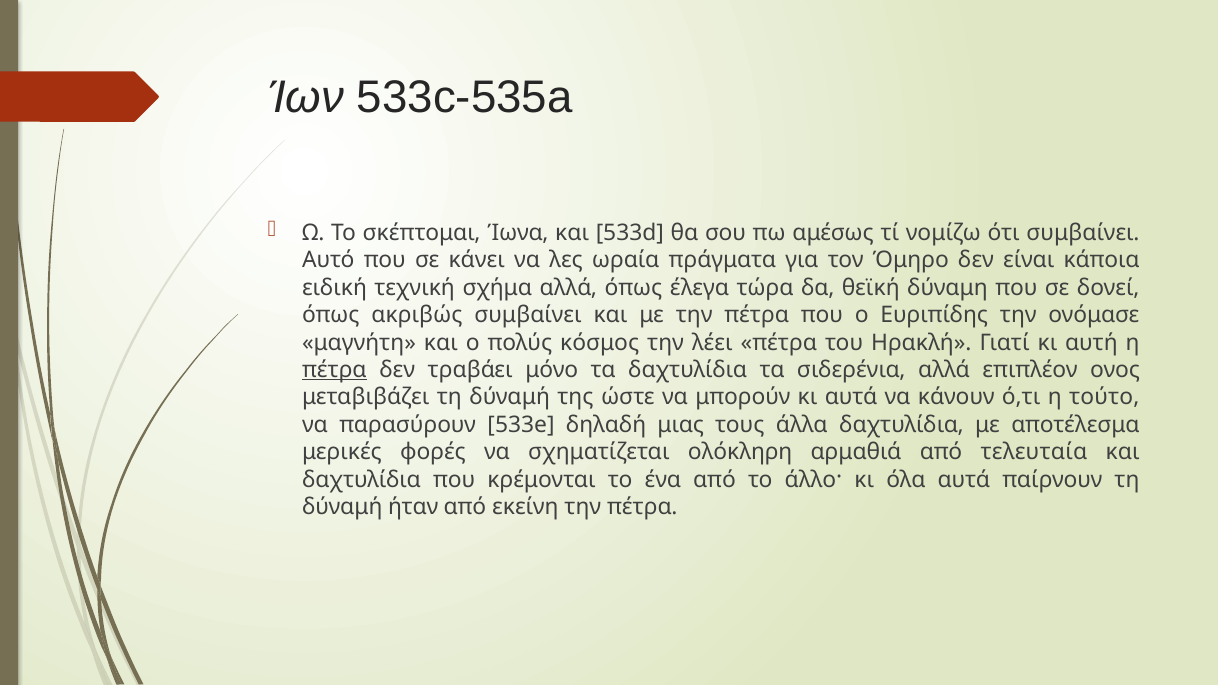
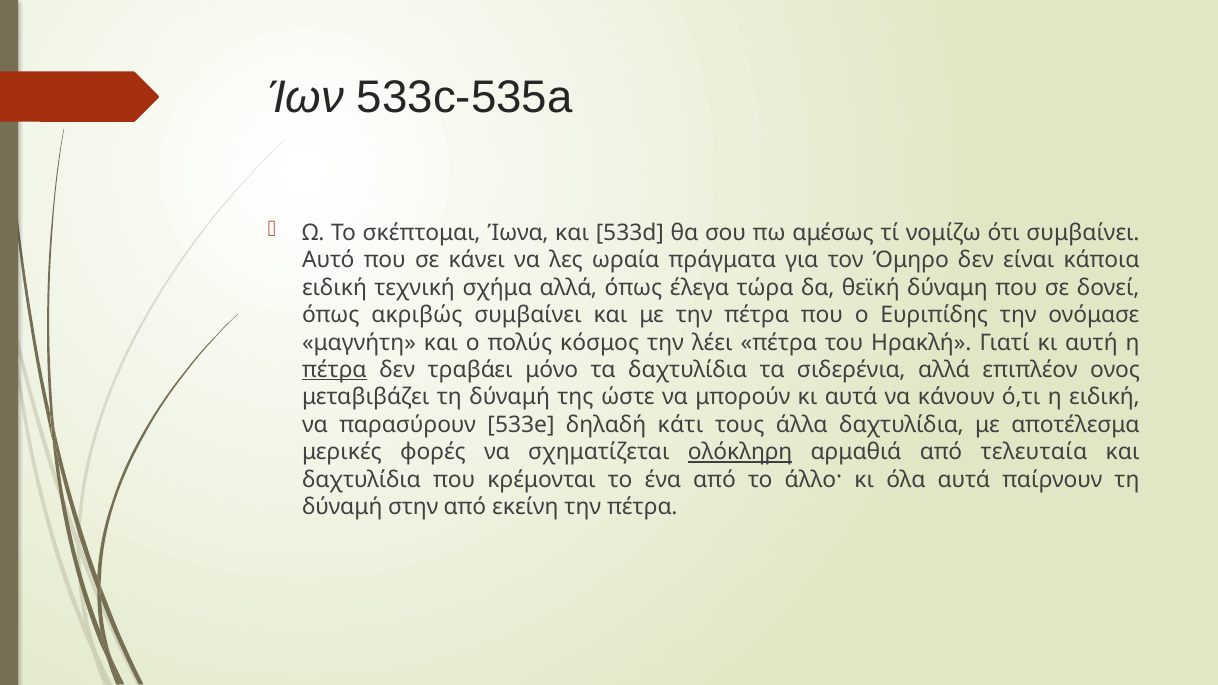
η τούτο: τούτο -> ειδική (1104, 397)
μιας: μιας -> κάτι (681, 425)
ολόκληρη underline: none -> present (740, 452)
ήταν: ήταν -> στην (413, 507)
